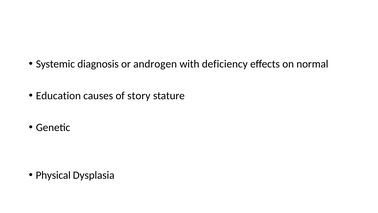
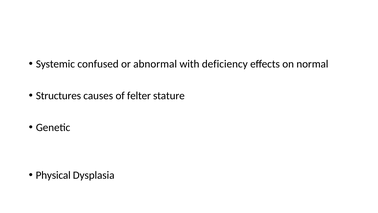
diagnosis: diagnosis -> confused (98, 64)
androgen: androgen -> abnormal (155, 64)
Education: Education -> Structures (58, 96)
story: story -> felter (139, 96)
